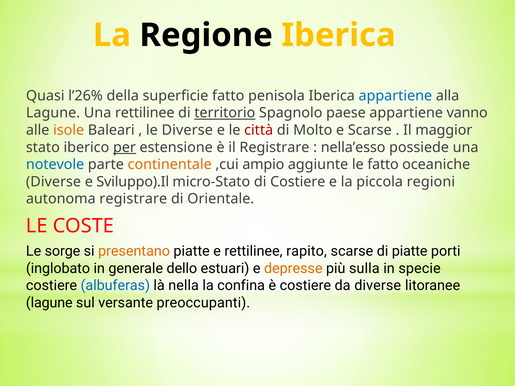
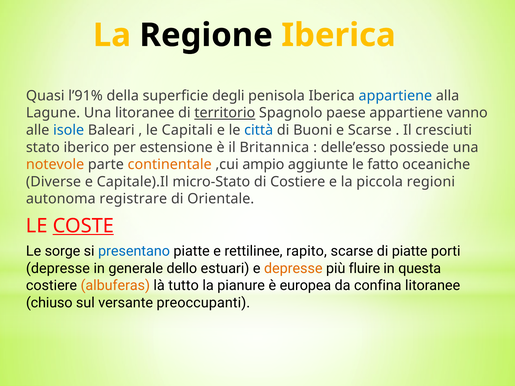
l’26%: l’26% -> l’91% (86, 96)
superficie fatto: fatto -> degli (228, 96)
Una rettilinee: rettilinee -> litoranee (145, 113)
isole colour: orange -> blue (69, 130)
le Diverse: Diverse -> Capitali (187, 130)
città colour: red -> blue (259, 130)
Molto: Molto -> Buoni (313, 130)
maggior: maggior -> cresciuti (444, 130)
per underline: present -> none (124, 147)
il Registrare: Registrare -> Britannica (274, 147)
nella’esso: nella’esso -> delle’esso (353, 147)
notevole colour: blue -> orange (55, 165)
Sviluppo).Il: Sviluppo).Il -> Capitale).Il (133, 182)
COSTE underline: none -> present (83, 226)
presentano colour: orange -> blue (134, 251)
inglobato: inglobato -> depresse (58, 269)
sulla: sulla -> fluire (364, 269)
specie: specie -> questa (420, 269)
albuferas colour: blue -> orange (115, 286)
nella: nella -> tutto (184, 286)
confina: confina -> pianure (241, 286)
è costiere: costiere -> europea (305, 286)
da diverse: diverse -> confina (378, 286)
lagune: lagune -> chiuso (49, 303)
